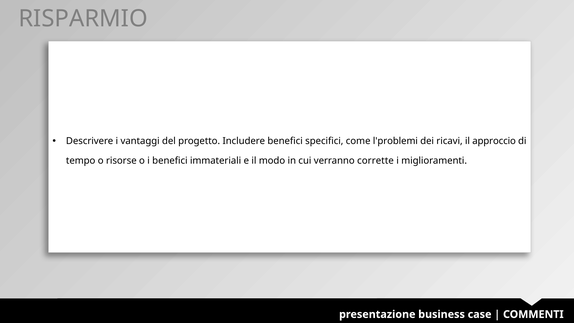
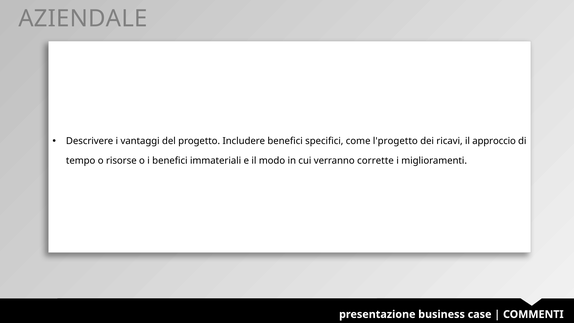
RISPARMIO: RISPARMIO -> AZIENDALE (83, 19)
l'problemi: l'problemi -> l'progetto (395, 141)
